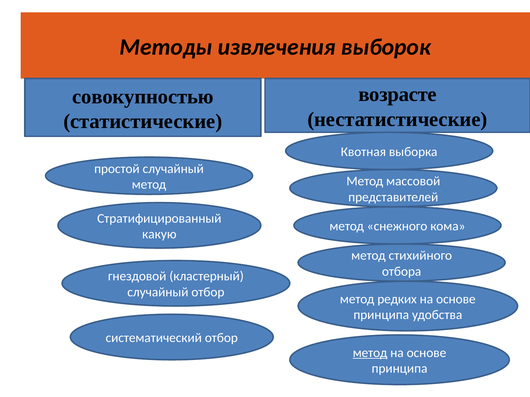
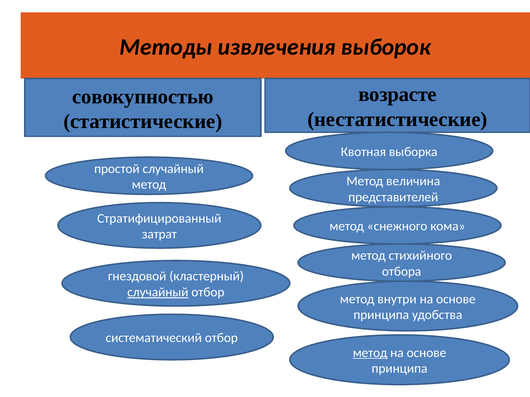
массовой: массовой -> величина (413, 181)
какую: какую -> затрат (159, 235)
случайный underline: none -> present (158, 293)
редких: редких -> внутри (397, 299)
